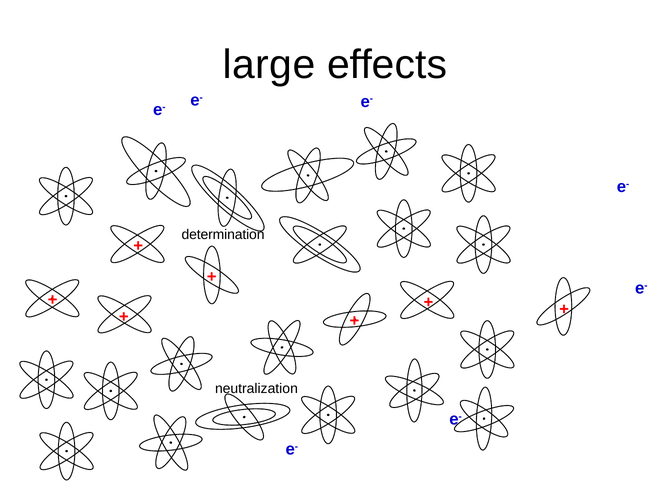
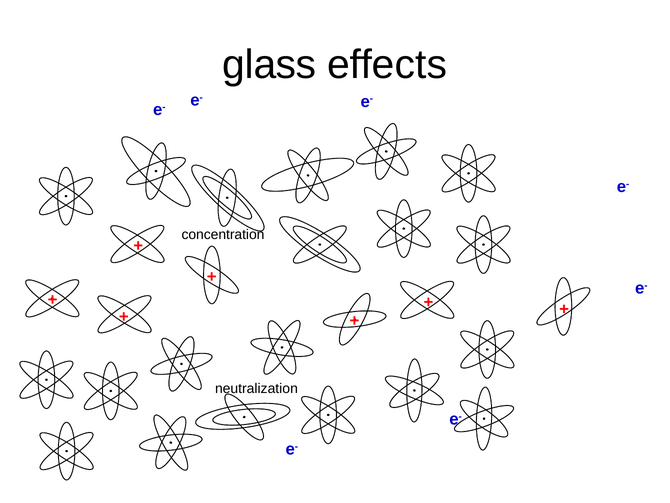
large: large -> glass (269, 65)
determination: determination -> concentration (223, 235)
